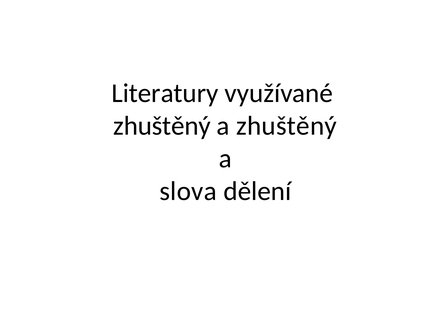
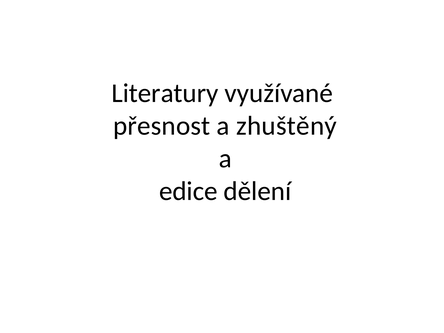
zhuštěný: zhuštěný -> přesnost (162, 126)
slova: slova -> edice (188, 191)
